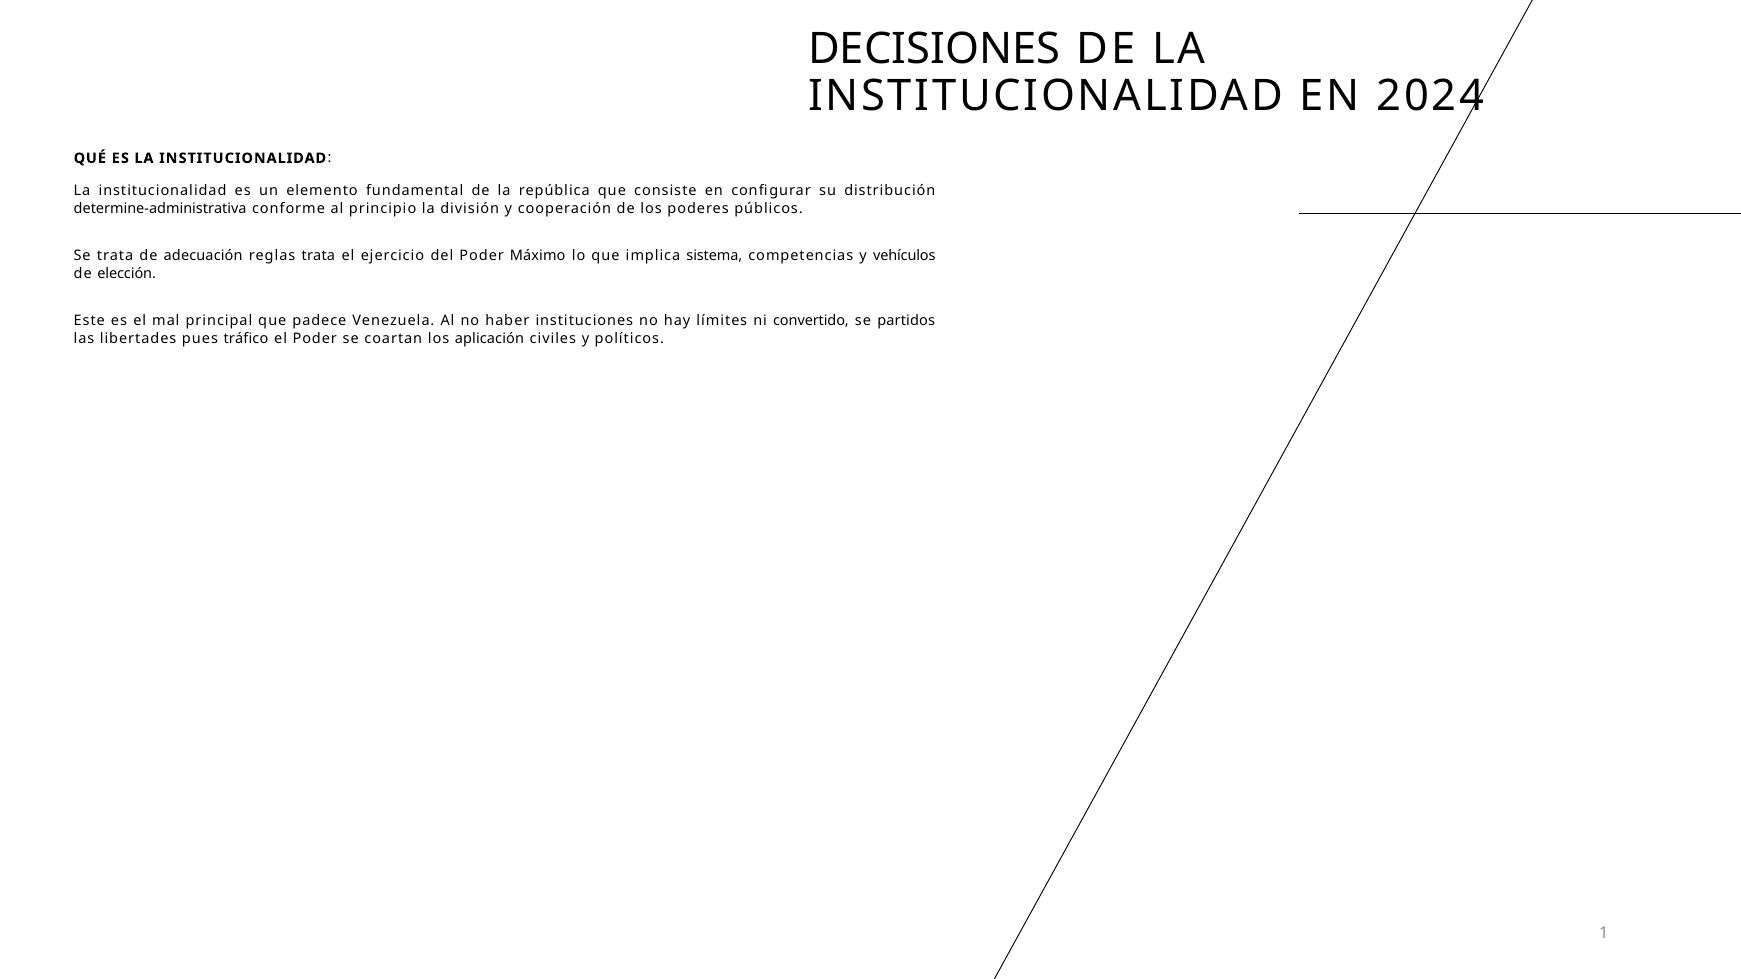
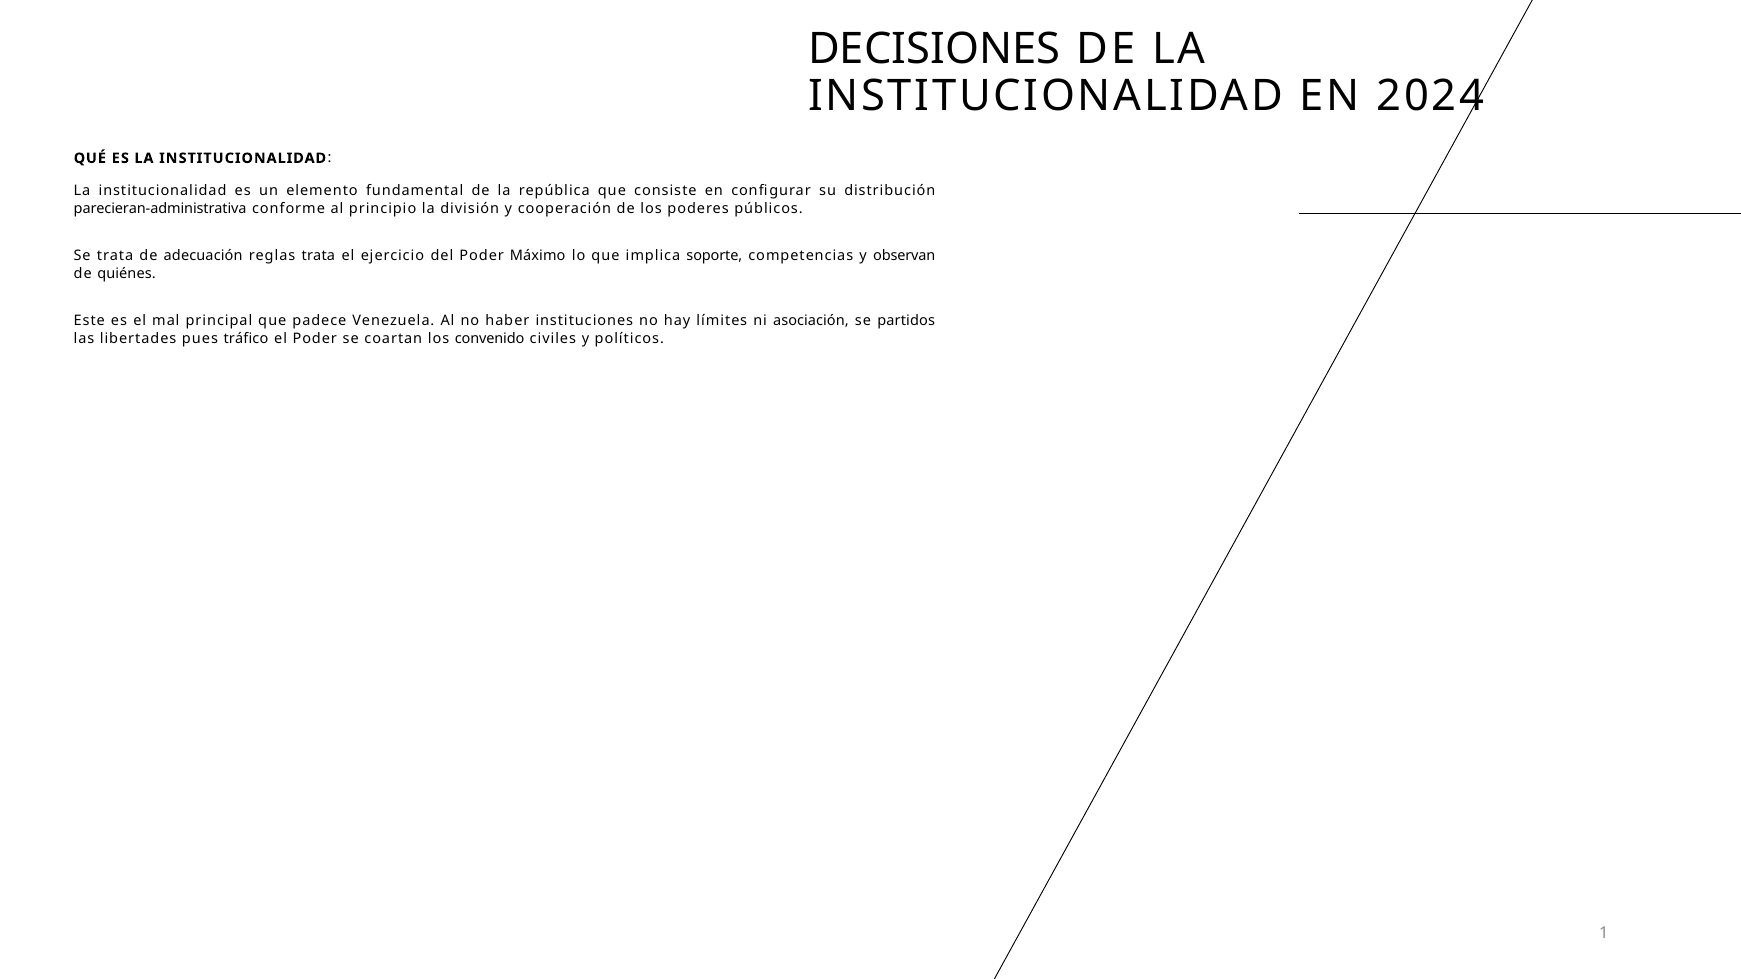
determine-administrativa: determine-administrativa -> parecieran-administrativa (160, 209)
sistema: sistema -> soporte (714, 256)
vehículos: vehículos -> observan (904, 256)
elección: elección -> quiénes (127, 274)
convertido: convertido -> asociación (811, 321)
aplicación: aplicación -> convenido (490, 339)
